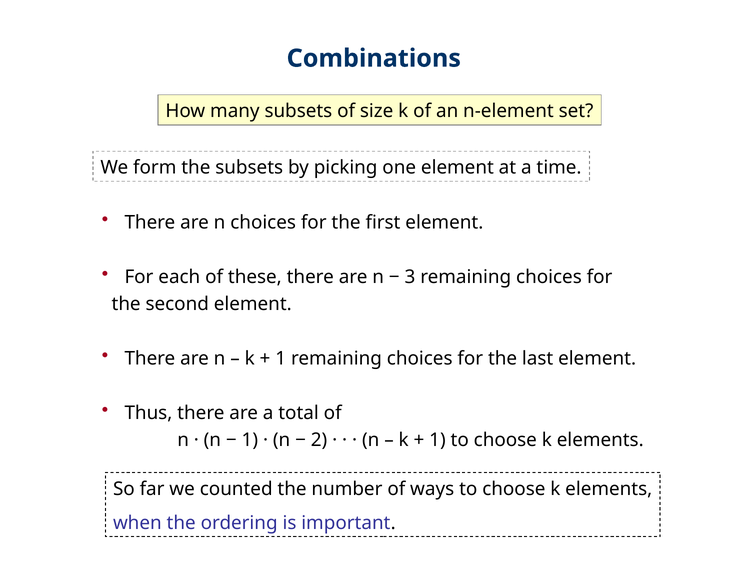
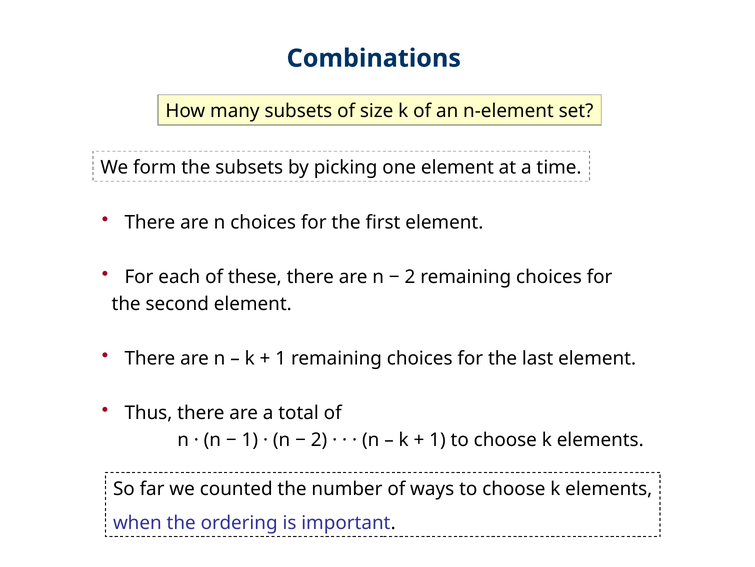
3: 3 -> 2 (410, 277)
